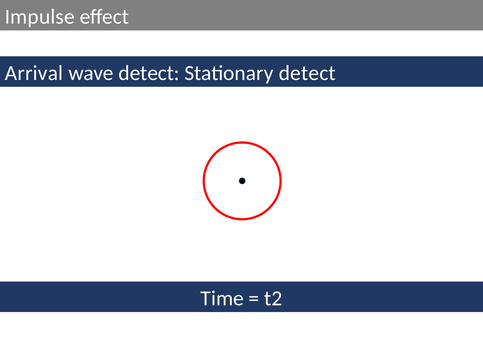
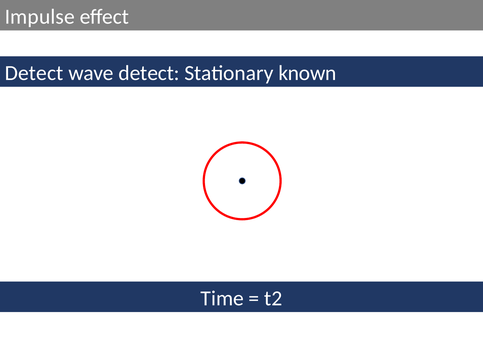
Arrival: Arrival -> Detect (34, 73)
Stationary detect: detect -> known (307, 73)
